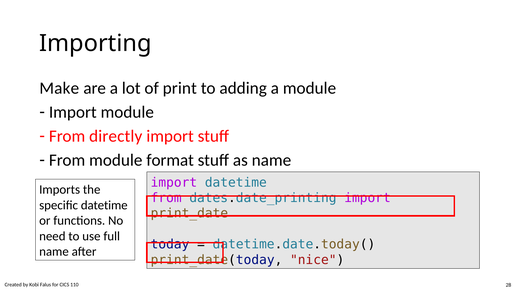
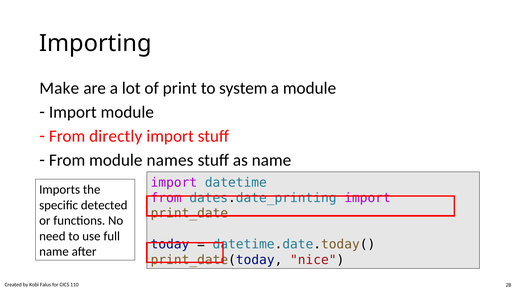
adding: adding -> system (243, 88)
format: format -> names (170, 160)
specific datetime: datetime -> detected (104, 205)
